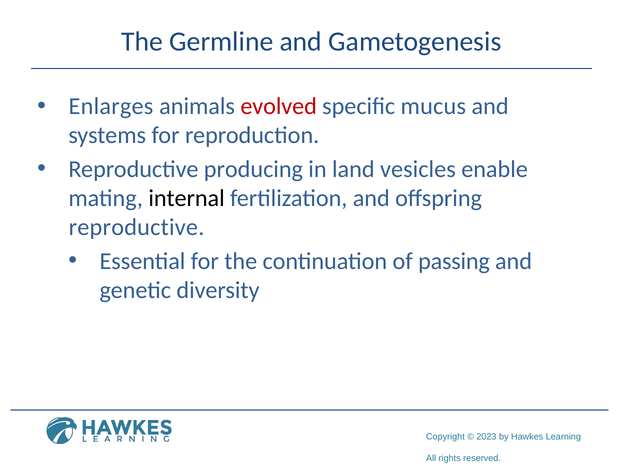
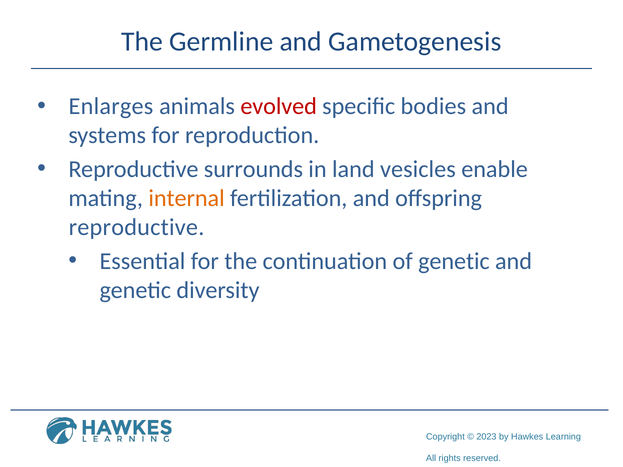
mucus: mucus -> bodies (433, 106)
producing: producing -> surrounds (253, 169)
internal colour: black -> orange (187, 198)
of passing: passing -> genetic (454, 261)
